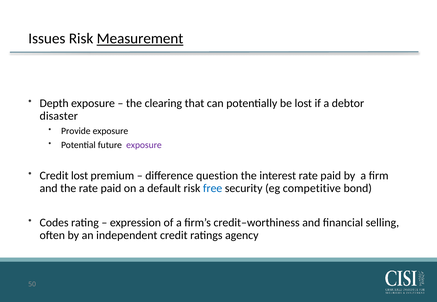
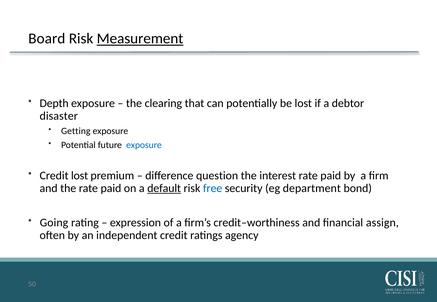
Issues: Issues -> Board (47, 39)
Provide: Provide -> Getting (76, 131)
exposure colour: purple -> blue (144, 145)
default underline: none -> present (164, 189)
competitive: competitive -> department (312, 189)
Codes: Codes -> Going (54, 223)
selling: selling -> assign (382, 223)
